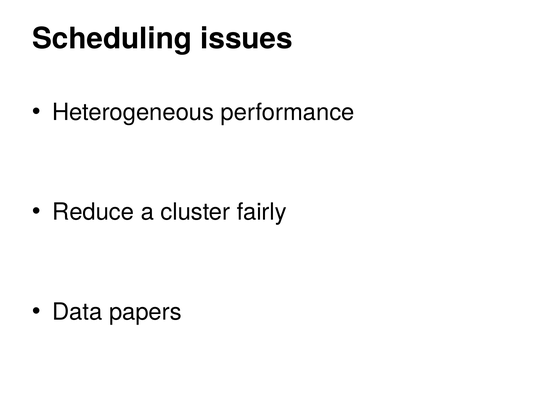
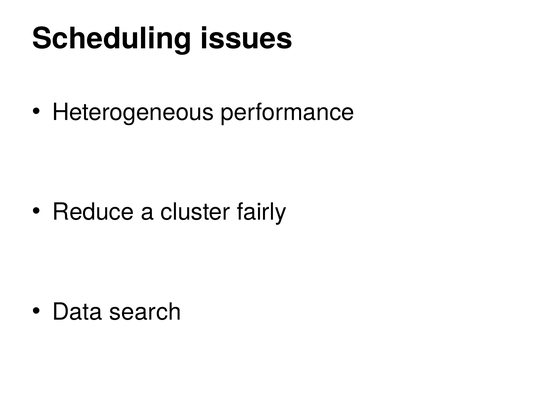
papers: papers -> search (145, 312)
